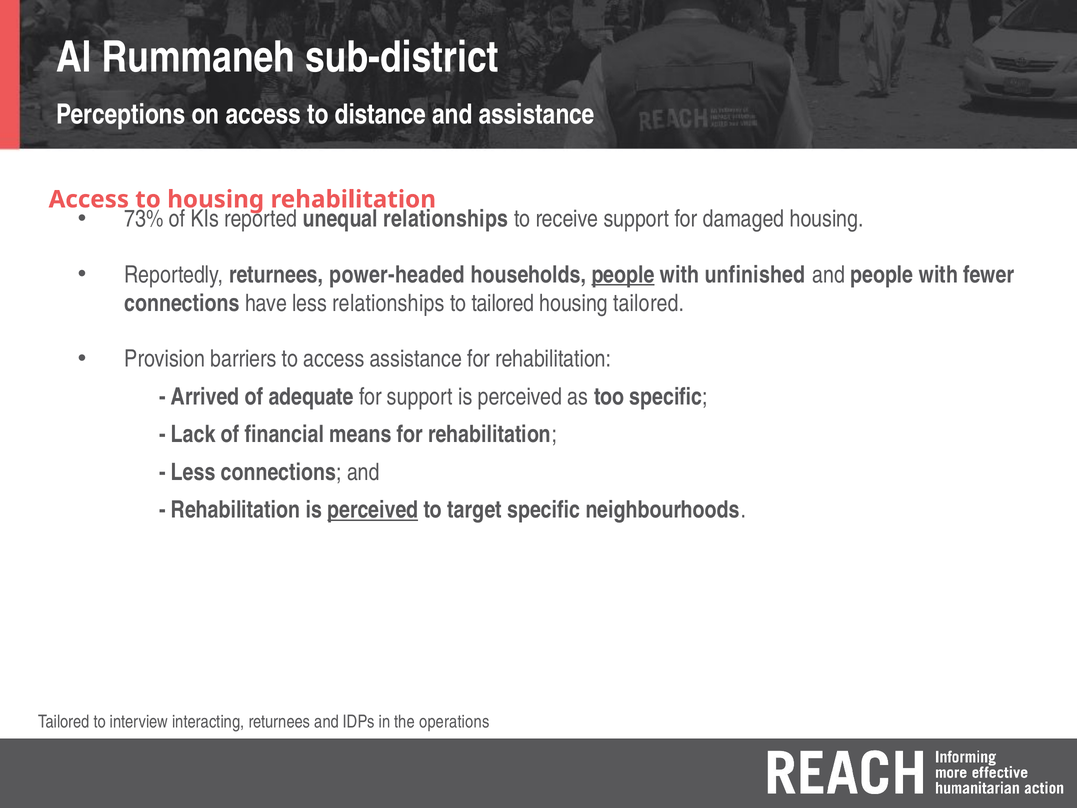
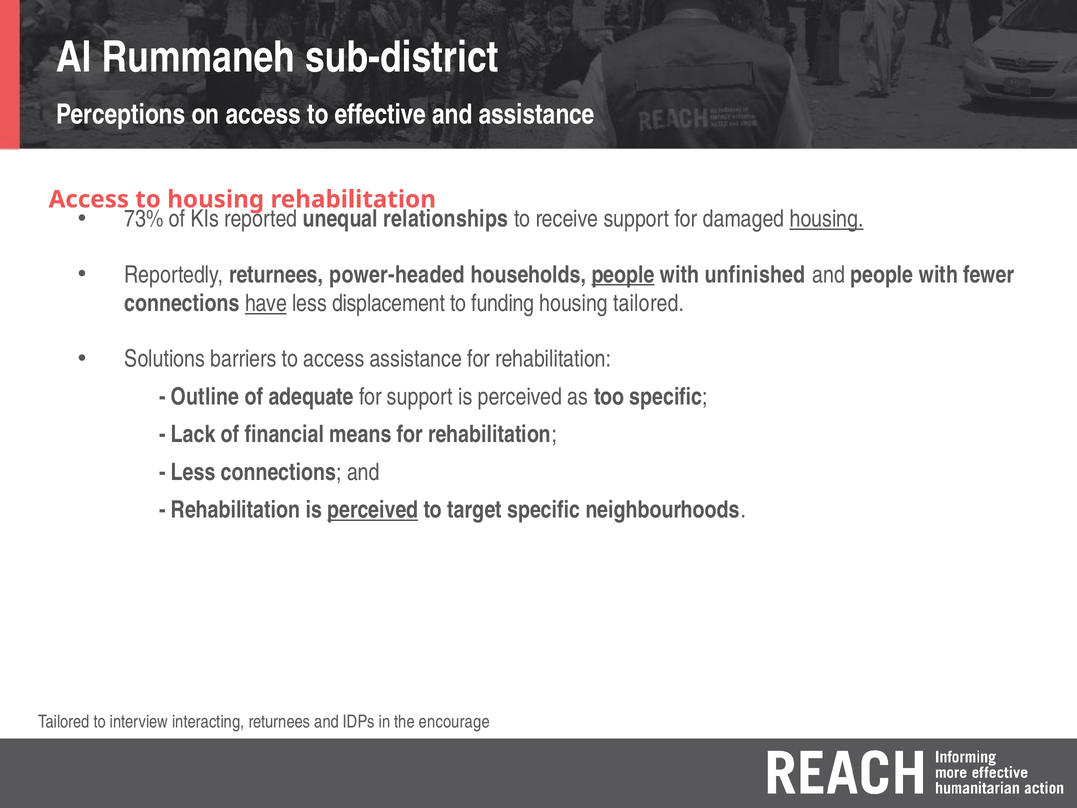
distance: distance -> effective (380, 115)
housing underline: none -> present (827, 219)
have underline: none -> present (266, 303)
less relationships: relationships -> displacement (389, 303)
to tailored: tailored -> funding (503, 303)
Provision: Provision -> Solutions (165, 359)
Arrived: Arrived -> Outline (205, 397)
operations: operations -> encourage (454, 722)
